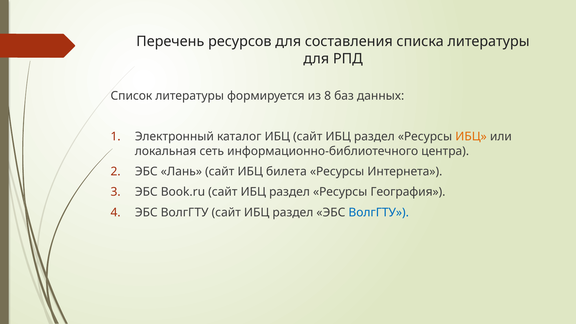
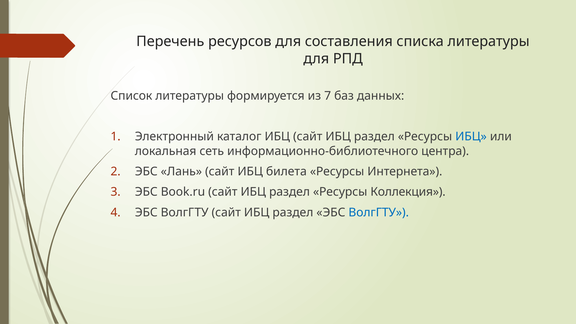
8: 8 -> 7 (328, 96)
ИБЦ colour: orange -> blue (471, 137)
География: География -> Коллекция (408, 192)
